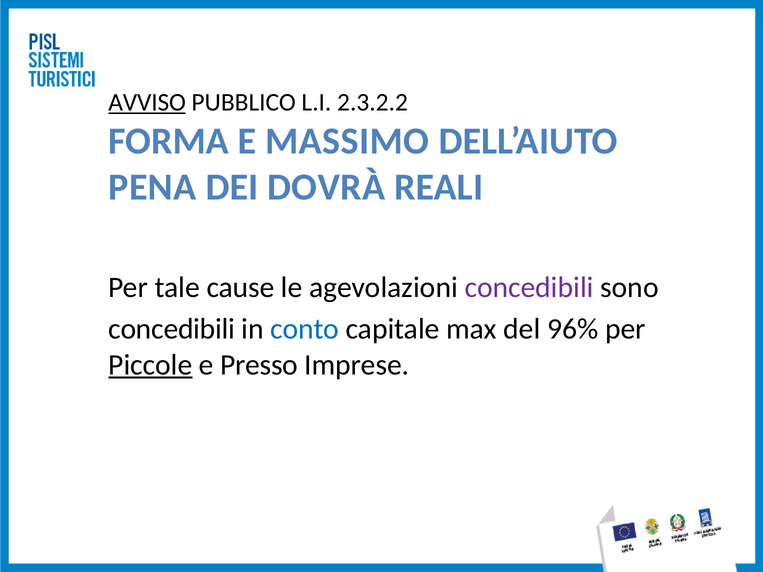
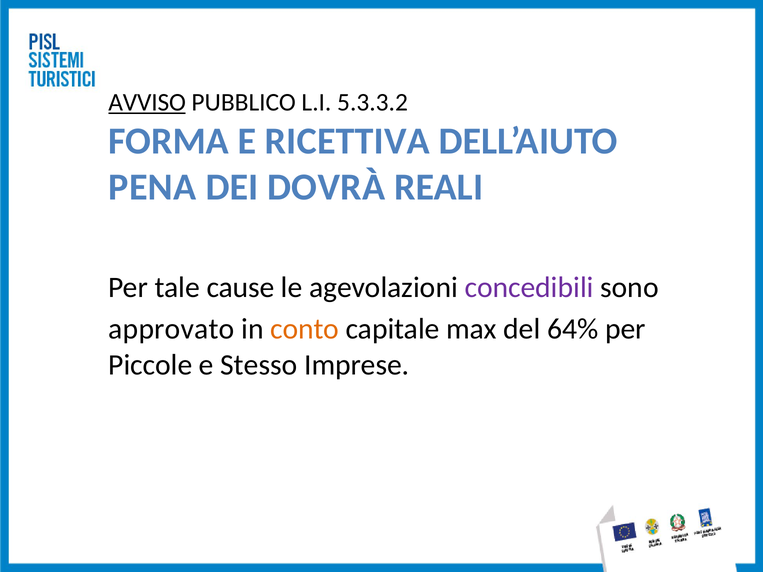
2.3.2.2: 2.3.2.2 -> 5.3.3.2 (373, 102)
MASSIMO: MASSIMO -> RICETTIVA (347, 141)
concedibili: concedibili -> approvato (171, 329)
conto colour: blue -> orange (305, 329)
96%: 96% -> 64% (573, 329)
Piccole underline: present -> none (150, 365)
Presso: Presso -> Stesso (259, 365)
